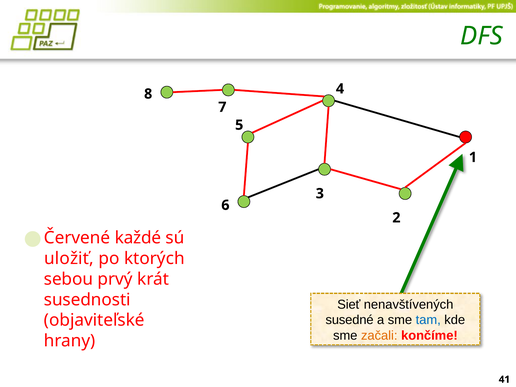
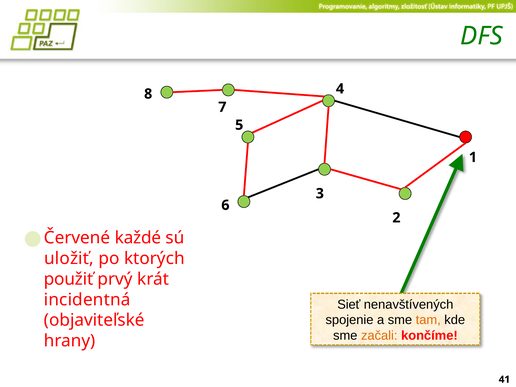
sebou: sebou -> použiť (69, 279)
susednosti: susednosti -> incidentná (87, 300)
susedné: susedné -> spojenie (349, 320)
tam colour: blue -> orange (428, 320)
